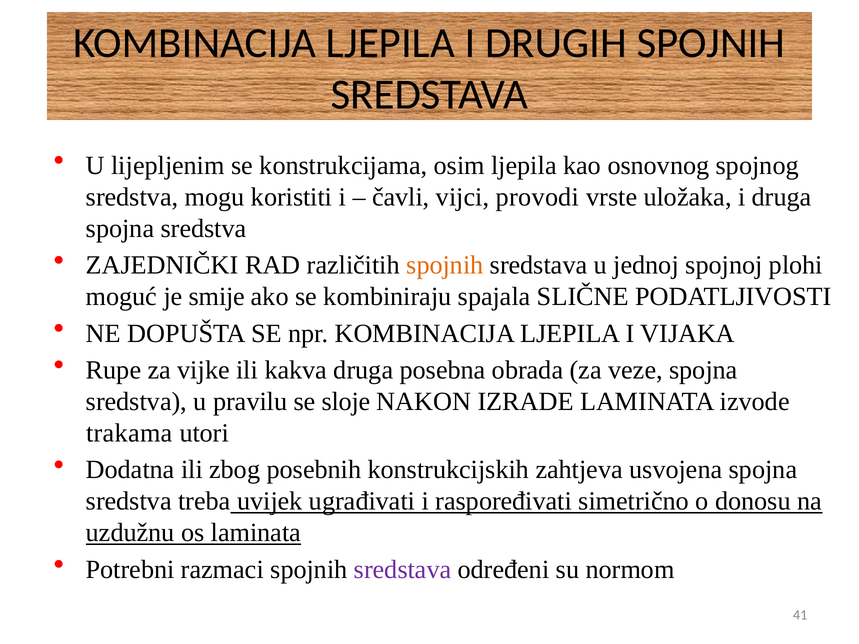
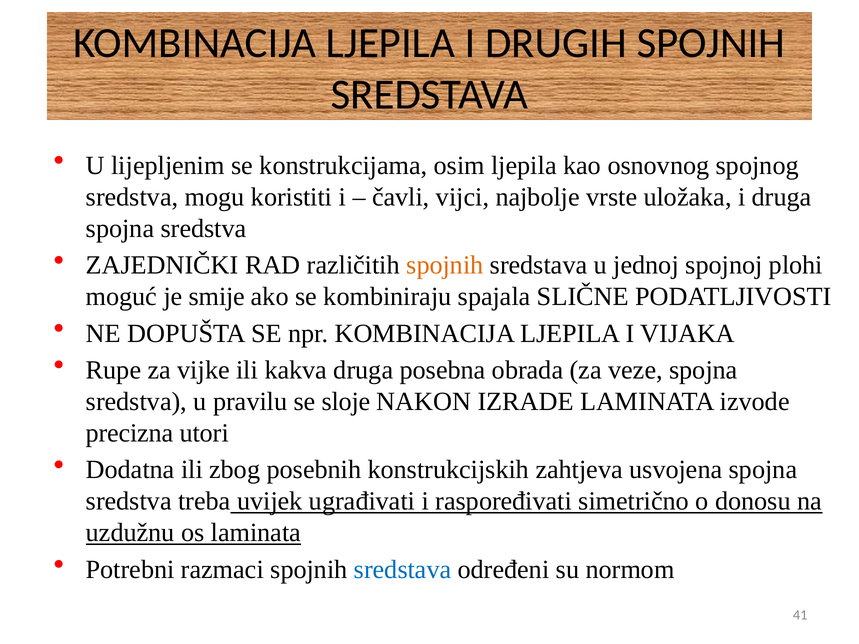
provodi: provodi -> najbolje (538, 197)
trakama: trakama -> precizna (130, 433)
sredstava colour: purple -> blue (403, 570)
